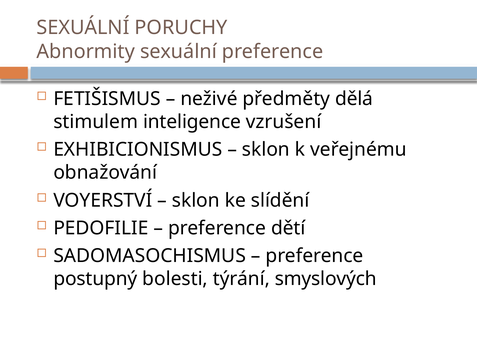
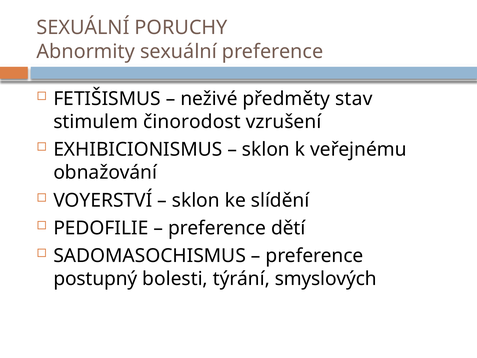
dělá: dělá -> stav (354, 99)
inteligence: inteligence -> činorodost (192, 122)
